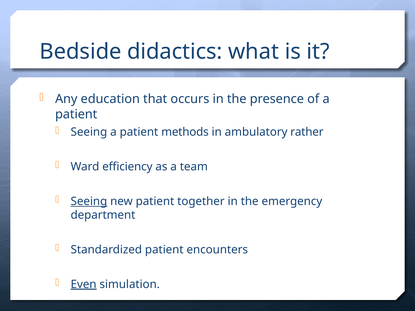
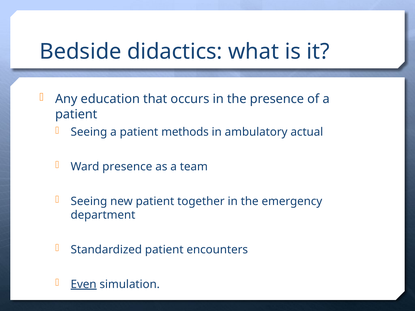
rather: rather -> actual (307, 132)
Ward efficiency: efficiency -> presence (127, 167)
Seeing underline: present -> none (89, 201)
